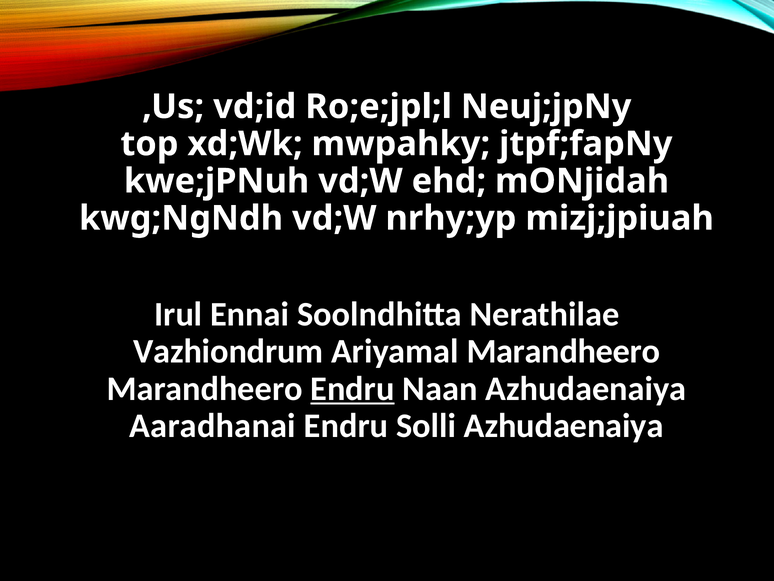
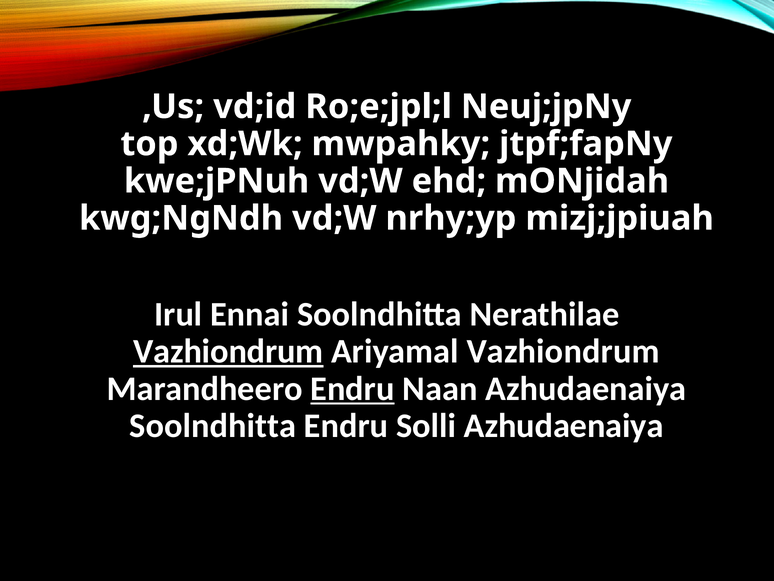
Vazhiondrum underline: none -> present (228, 351)
Ariyamal Marandheero: Marandheero -> Vazhiondrum (563, 351)
Aaradhanai: Aaradhanai -> Soolndhitta (213, 426)
